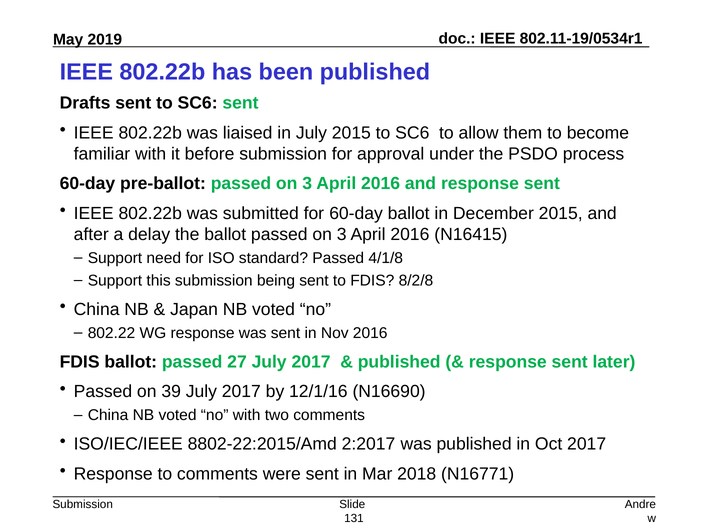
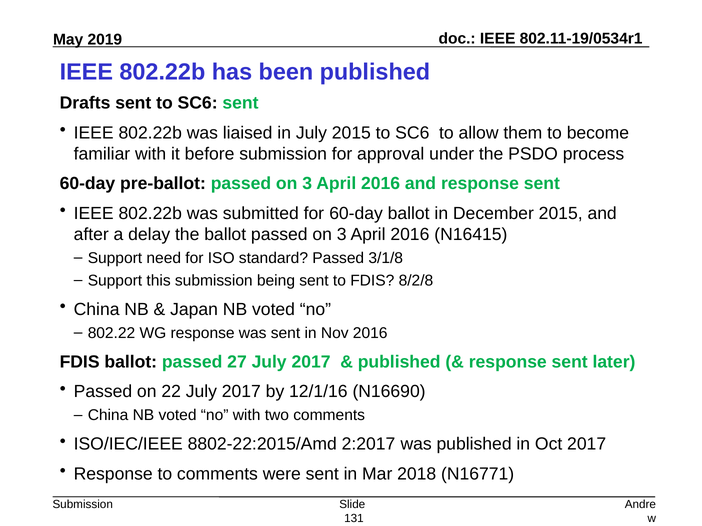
4/1/8: 4/1/8 -> 3/1/8 (386, 258)
39: 39 -> 22 (171, 392)
